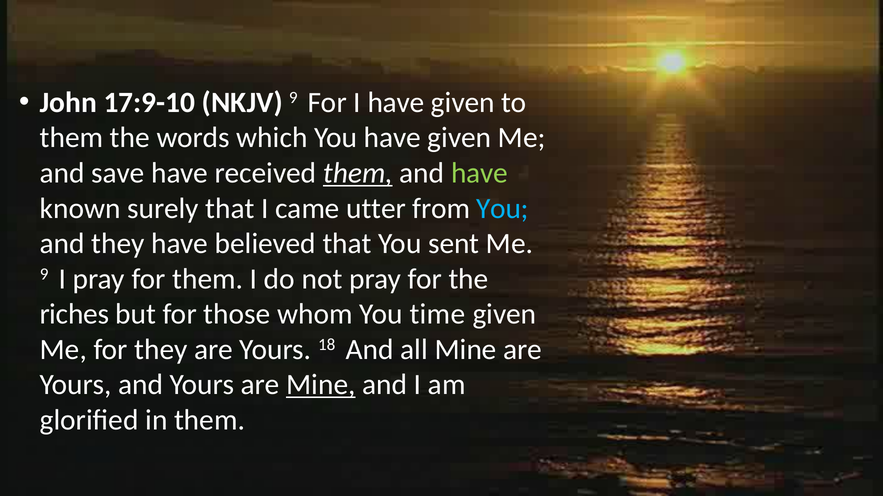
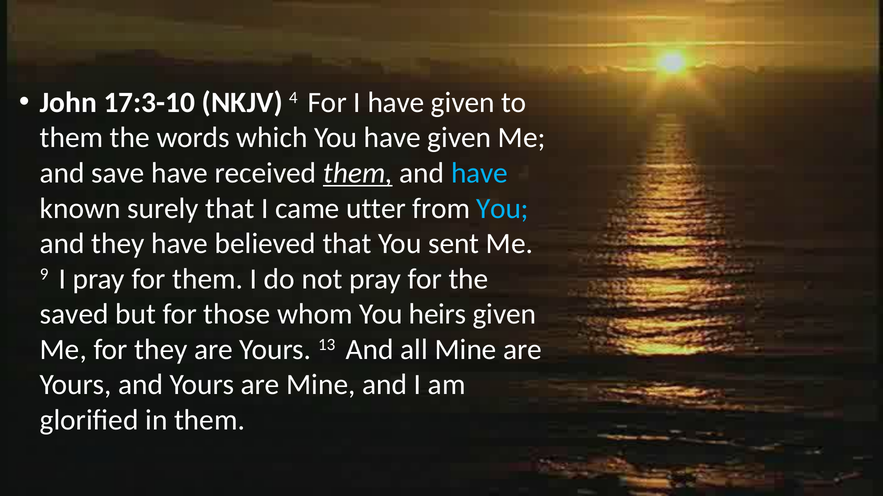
17:9-10: 17:9-10 -> 17:3-10 (149, 103)
NKJV 9: 9 -> 4 (293, 98)
have colour: light green -> light blue (479, 173)
riches: riches -> saved (74, 315)
time: time -> heirs (438, 315)
18: 18 -> 13 (327, 345)
Mine underline: present -> none (321, 385)
